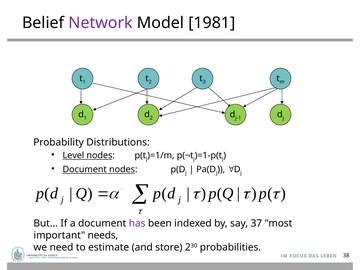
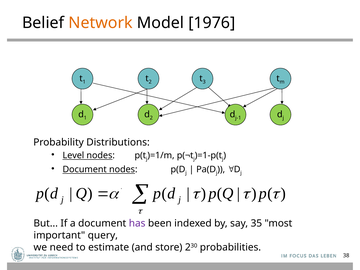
Network colour: purple -> orange (101, 23)
1981: 1981 -> 1976 (212, 23)
37: 37 -> 35 (256, 223)
needs: needs -> query (103, 235)
